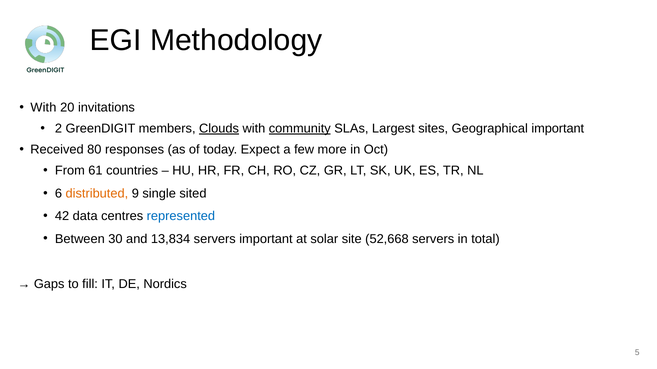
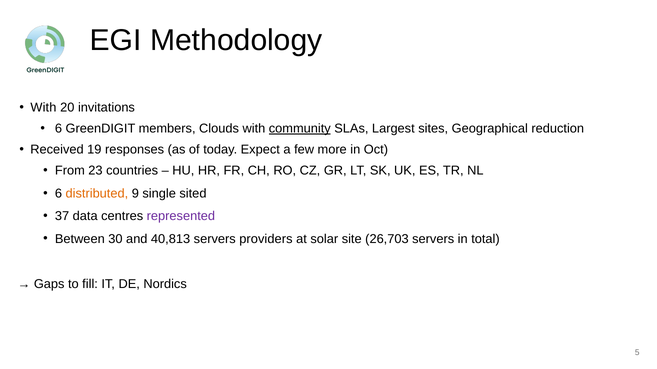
2: 2 -> 6 (59, 129)
Clouds underline: present -> none (219, 129)
Geographical important: important -> reduction (558, 129)
80: 80 -> 19 (94, 150)
61: 61 -> 23 (95, 171)
42: 42 -> 37 (62, 217)
represented colour: blue -> purple (181, 217)
13,834: 13,834 -> 40,813 (171, 239)
servers important: important -> providers (266, 239)
52,668: 52,668 -> 26,703 (387, 239)
